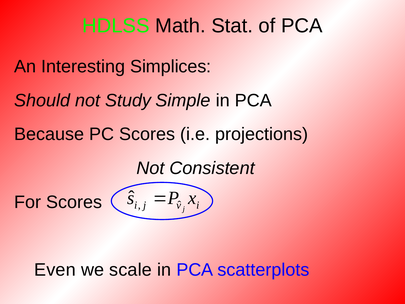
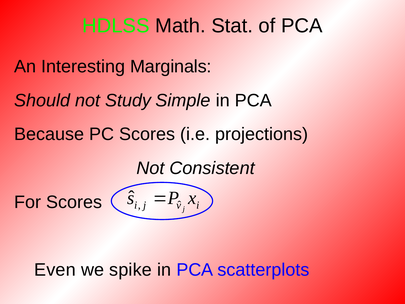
Simplices: Simplices -> Marginals (171, 67)
scale: scale -> spike (131, 270)
